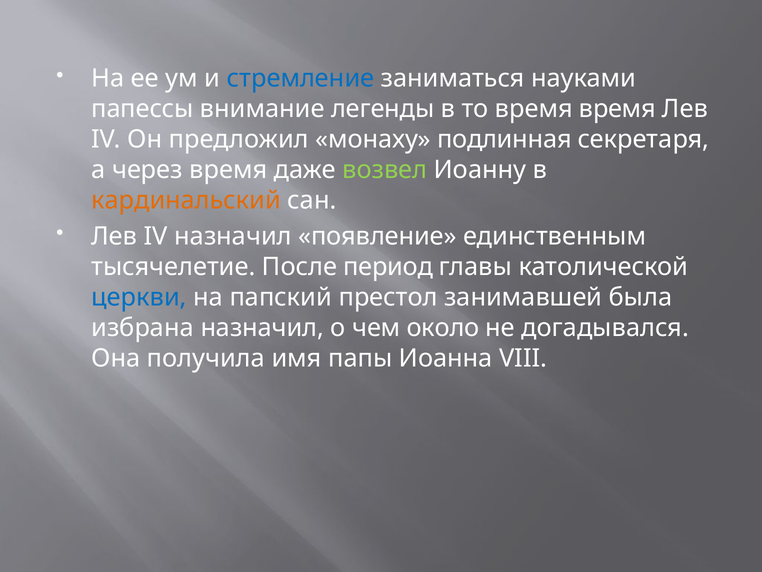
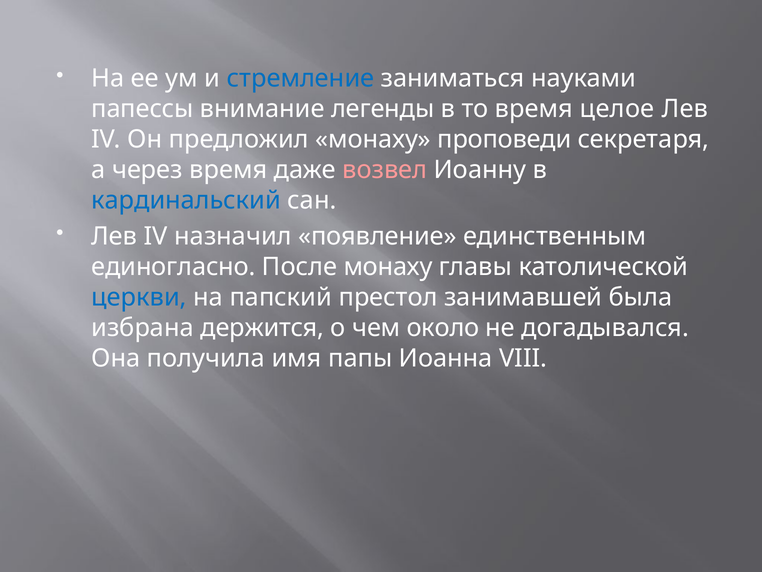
время время: время -> целое (617, 109)
подлинная: подлинная -> проповеди (504, 139)
возвел colour: light green -> pink (385, 170)
кардинальский colour: orange -> blue (186, 200)
тысячелетие: тысячелетие -> единогласно (173, 266)
После период: период -> монаху (388, 266)
избрана назначил: назначил -> держится (262, 327)
